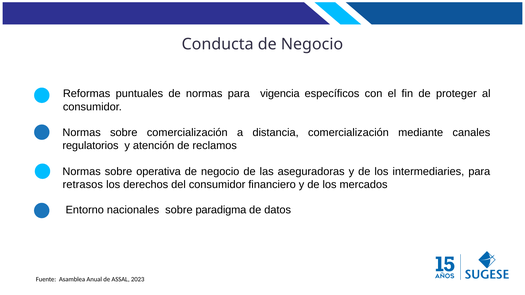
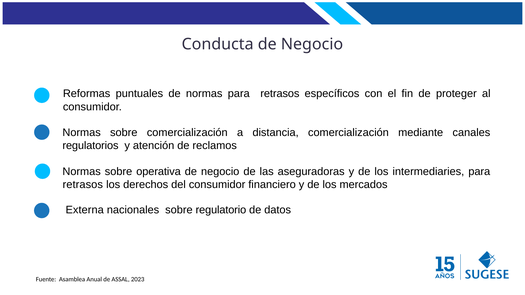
normas para vigencia: vigencia -> retrasos (280, 94)
Entorno: Entorno -> Externa (85, 210)
paradigma: paradigma -> regulatorio (221, 210)
